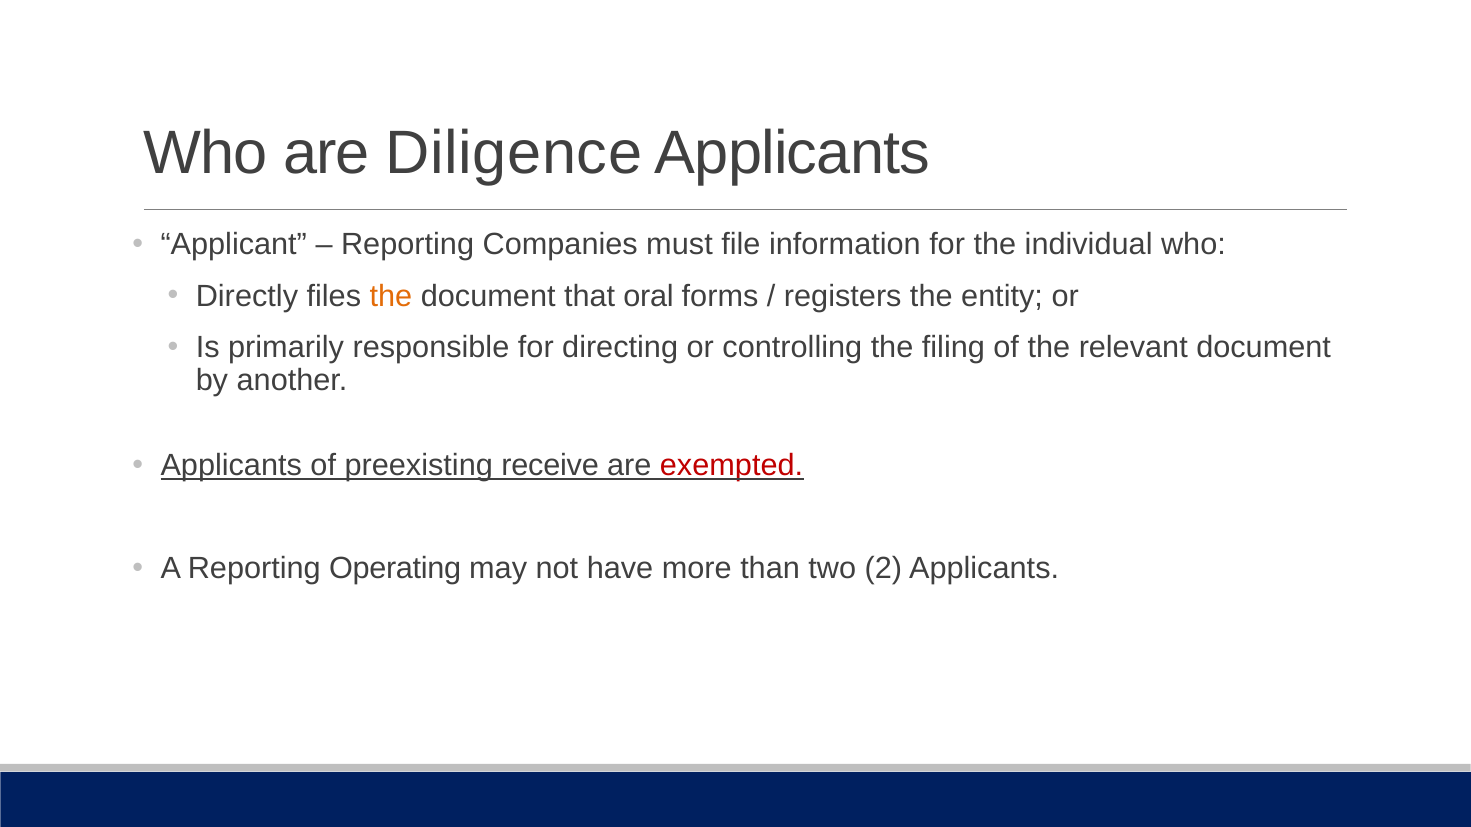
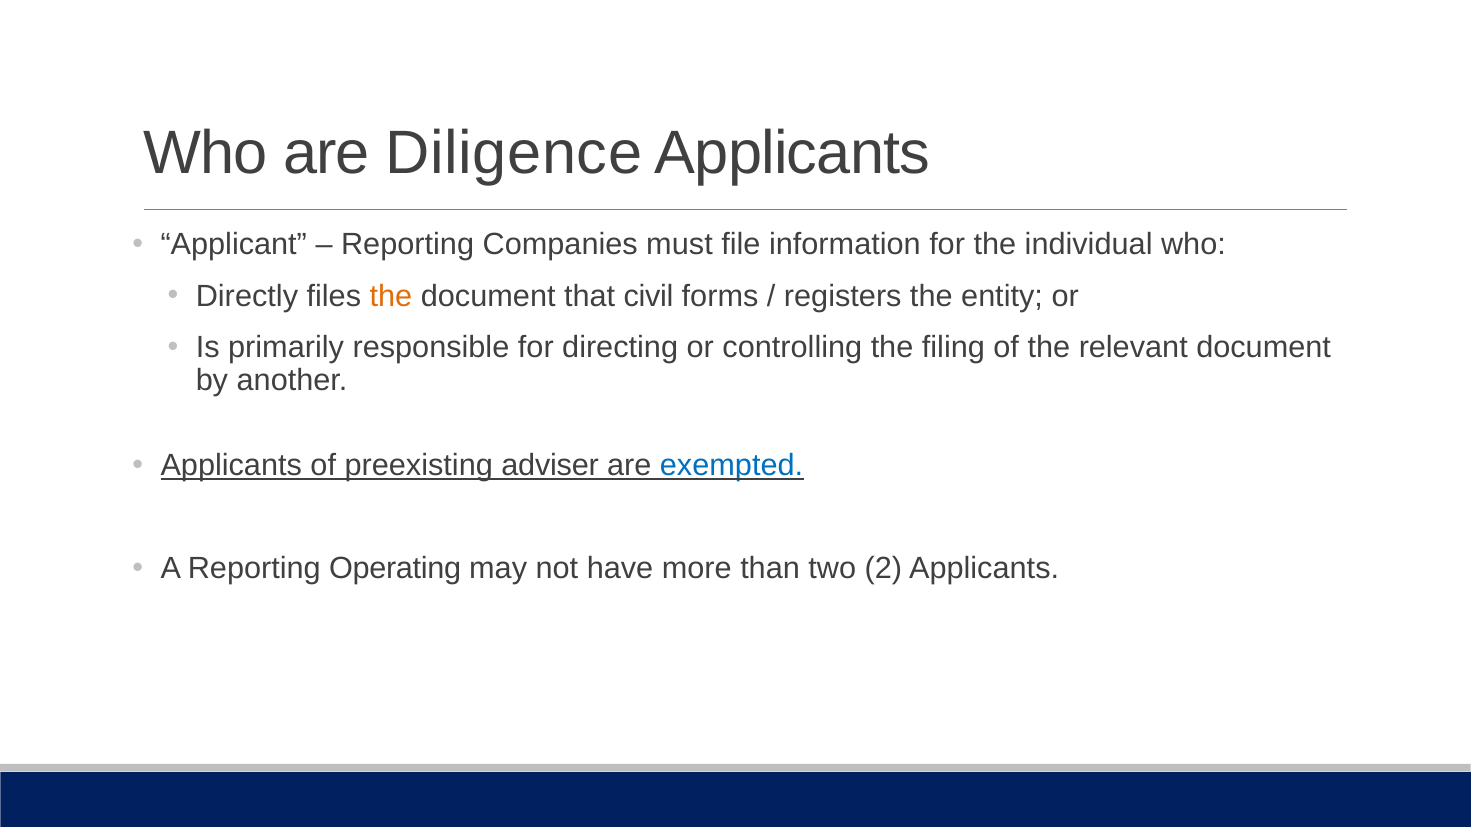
oral: oral -> civil (649, 296)
receive: receive -> adviser (550, 465)
exempted colour: red -> blue (732, 465)
